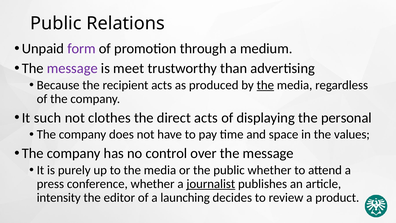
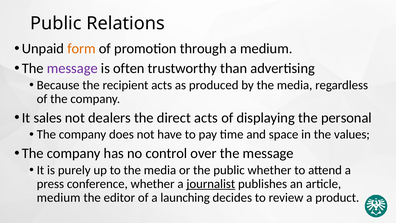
form colour: purple -> orange (82, 48)
meet: meet -> often (129, 68)
the underline: present -> none (265, 85)
such: such -> sales (48, 118)
clothes: clothes -> dealers (110, 118)
intensity: intensity -> medium (59, 198)
